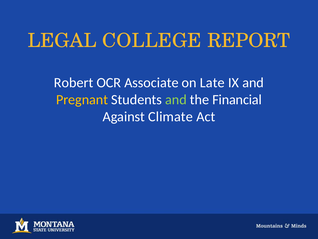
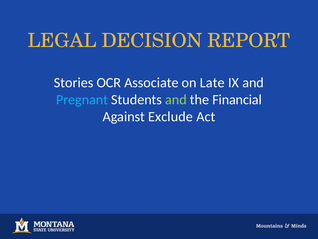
COLLEGE: COLLEGE -> DECISION (152, 41)
Robert: Robert -> Stories (74, 82)
Pregnant colour: yellow -> light blue (82, 99)
Climate: Climate -> Exclude (171, 116)
